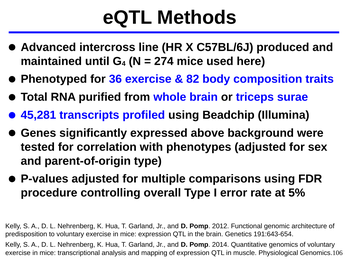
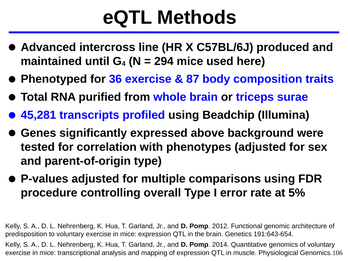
274: 274 -> 294 (164, 61)
82: 82 -> 87 (193, 79)
